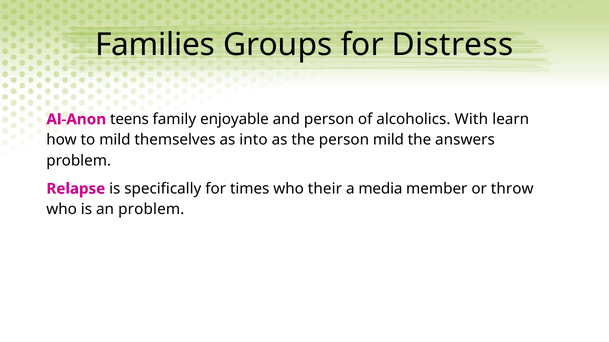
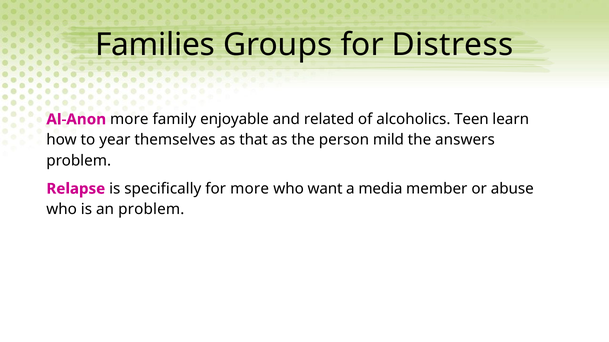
Al-Anon teens: teens -> more (129, 119)
and person: person -> related (329, 119)
With: With -> Teen (471, 119)
to mild: mild -> year (115, 140)
into: into -> that (254, 140)
for times: times -> more (250, 189)
their: their -> want (325, 189)
throw: throw -> abuse (512, 189)
